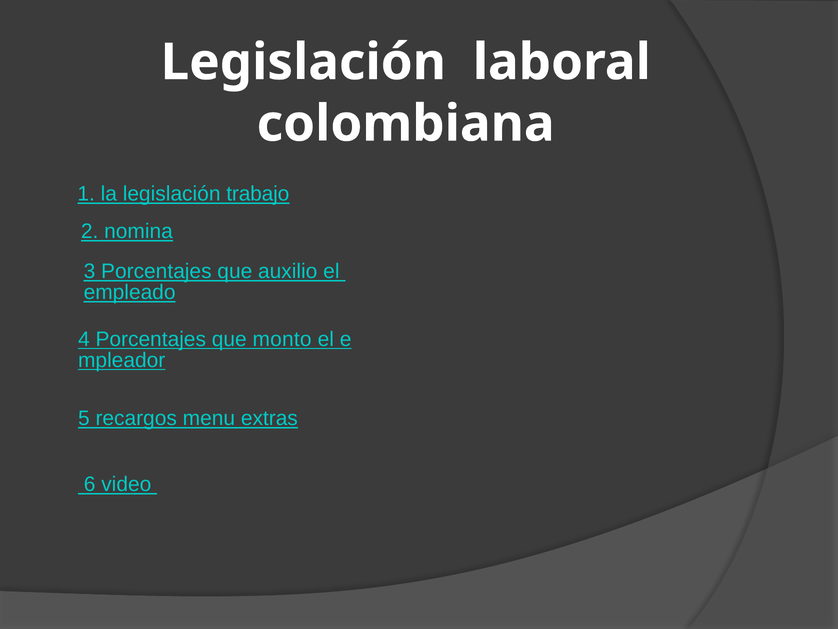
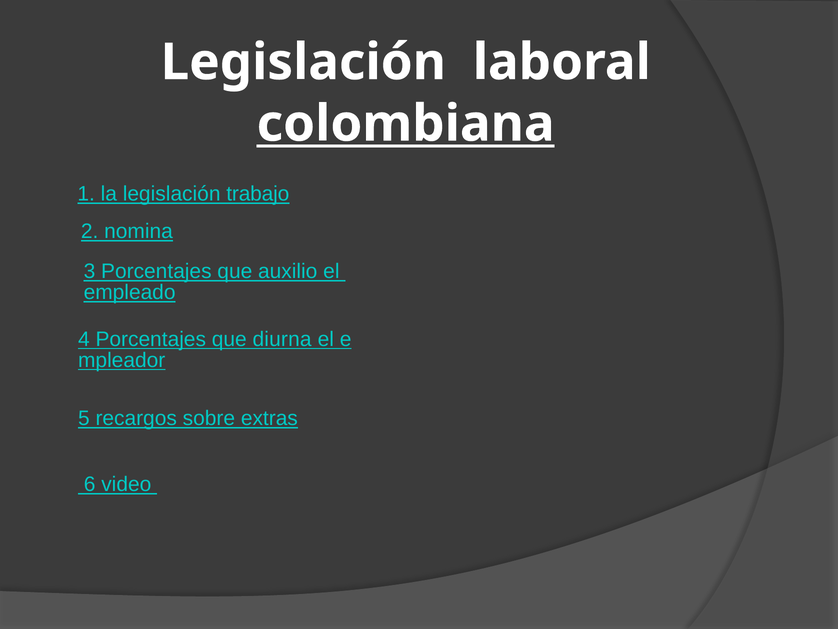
colombiana underline: none -> present (406, 124)
monto: monto -> diurna (282, 339)
menu: menu -> sobre (209, 418)
